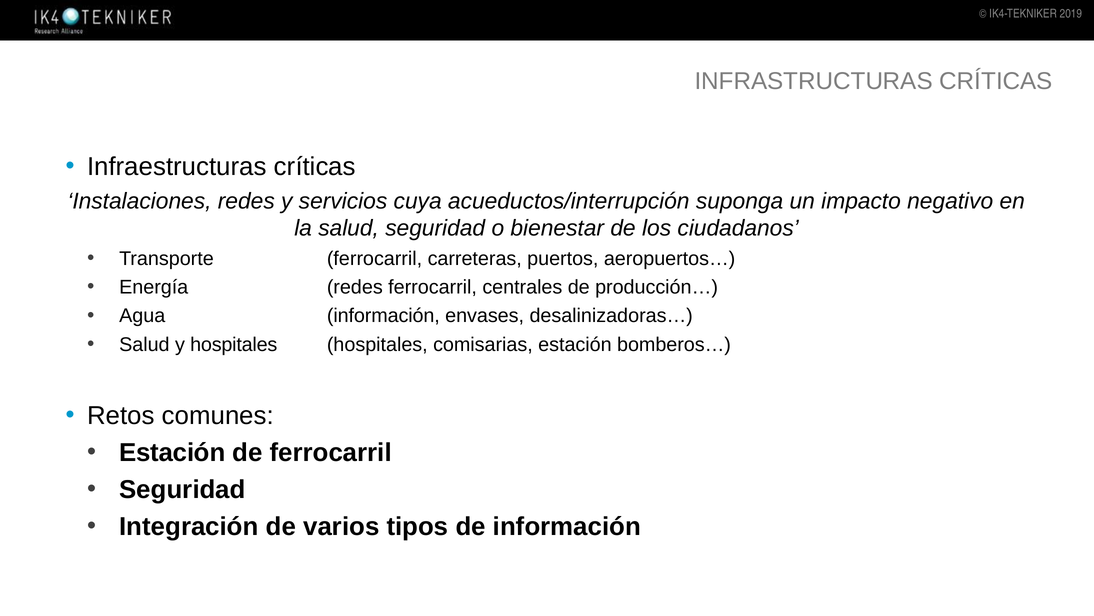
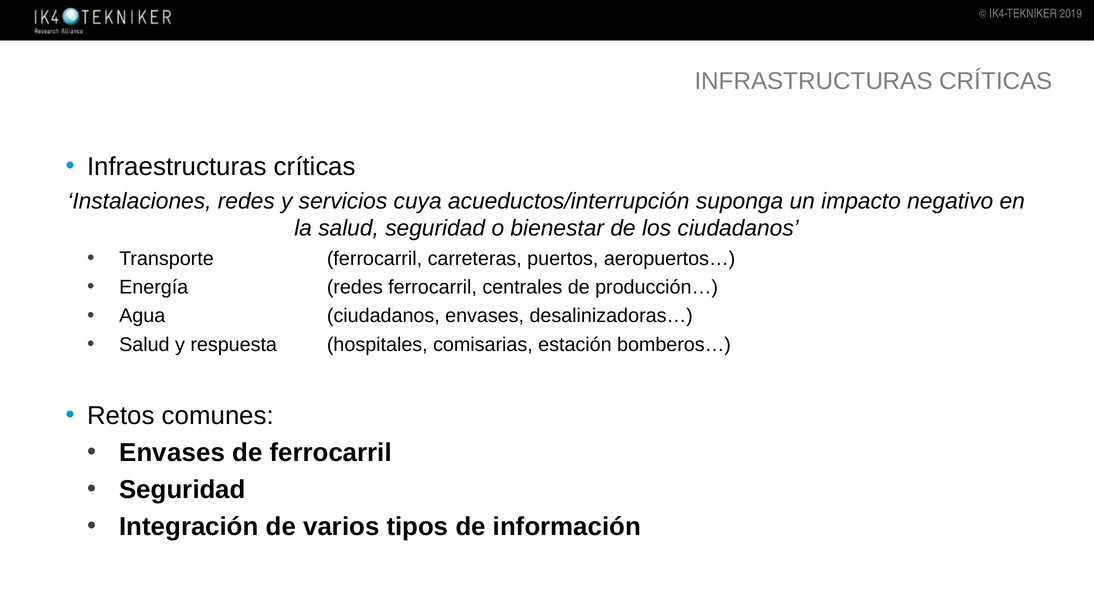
Agua información: información -> ciudadanos (383, 316)
y hospitales: hospitales -> respuesta (234, 344)
Estación: Estación -> Envases (172, 452)
